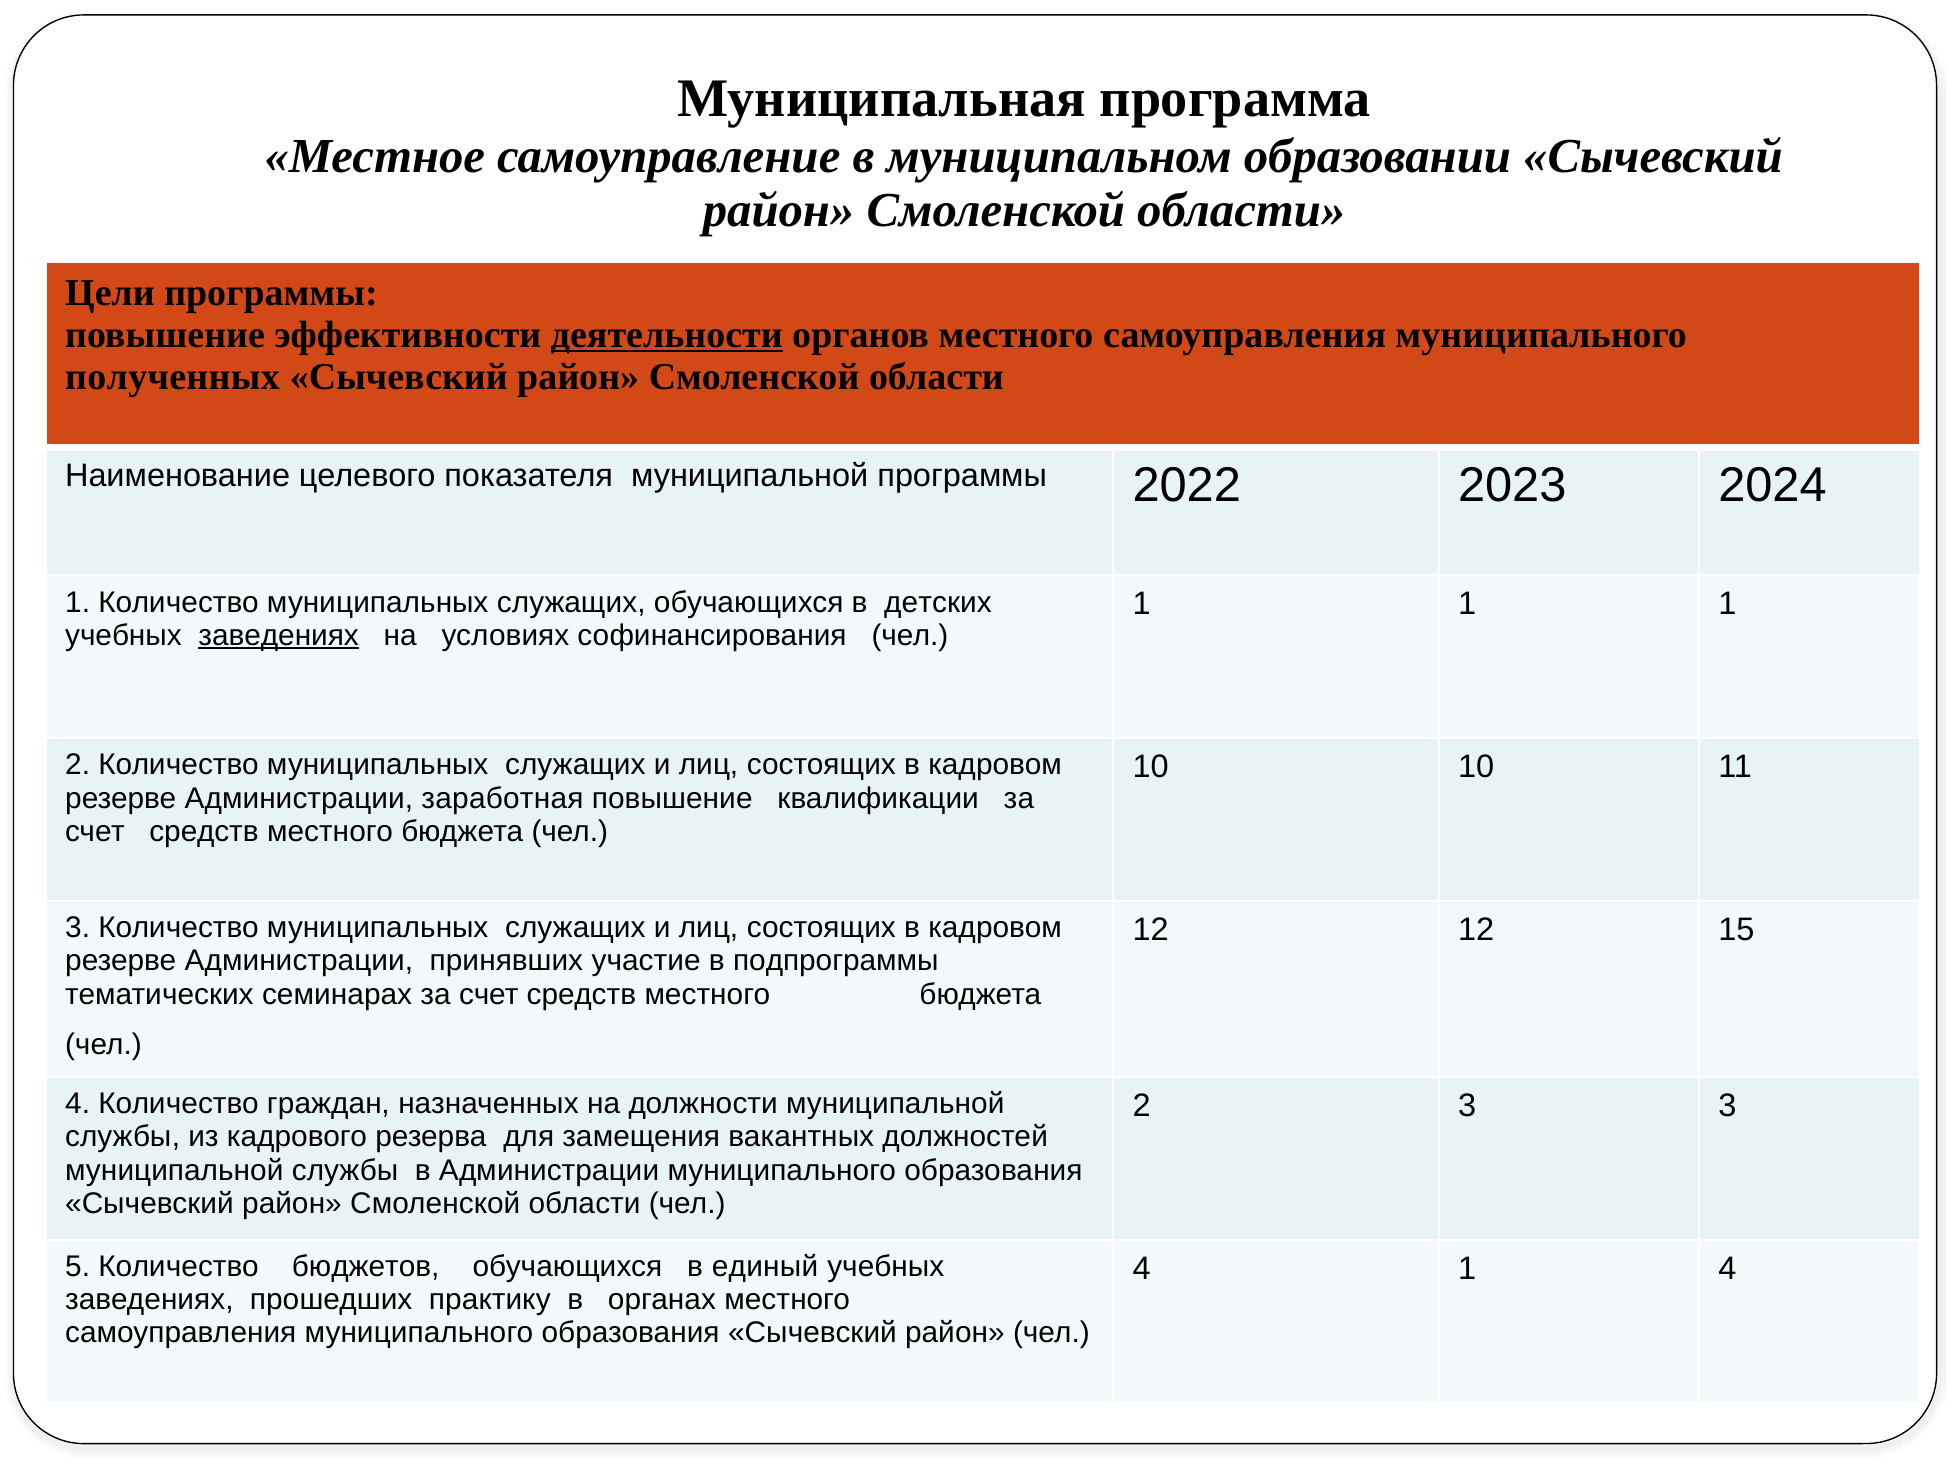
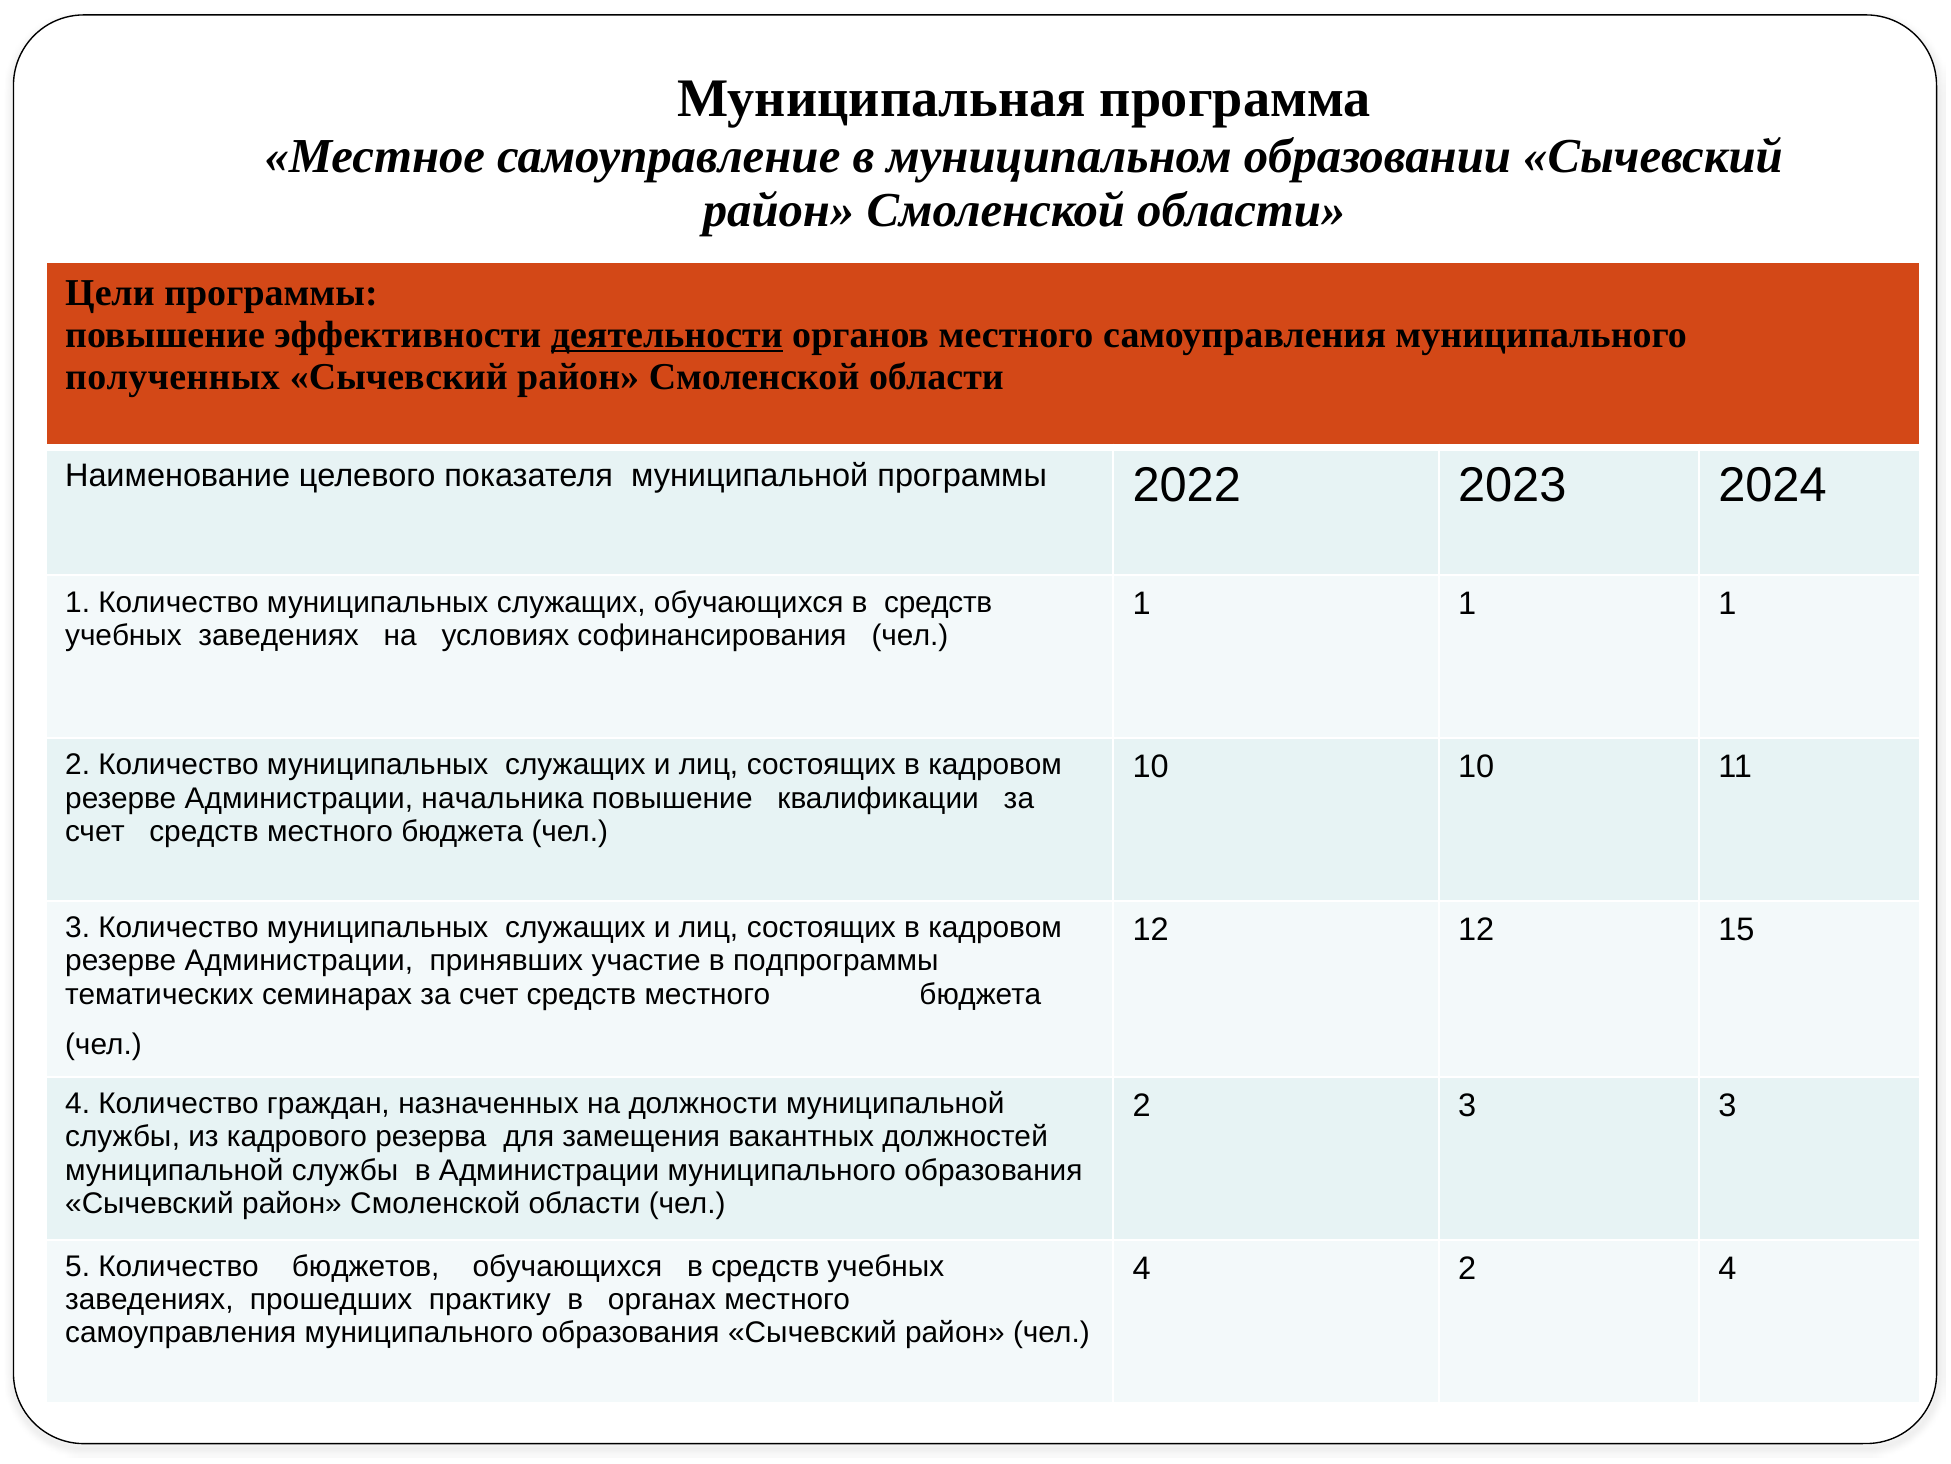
служащих обучающихся в детских: детских -> средств (938, 602)
заведениях underline: present -> none (279, 635)
заработная: заработная -> начальника (503, 798)
единый: единый -> средств (765, 1266)
4 1: 1 -> 2 (1467, 1268)
